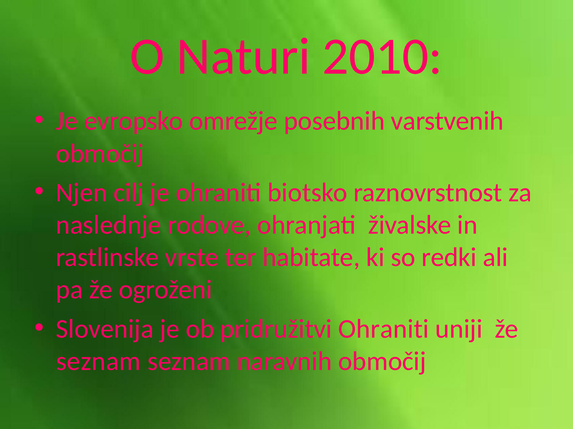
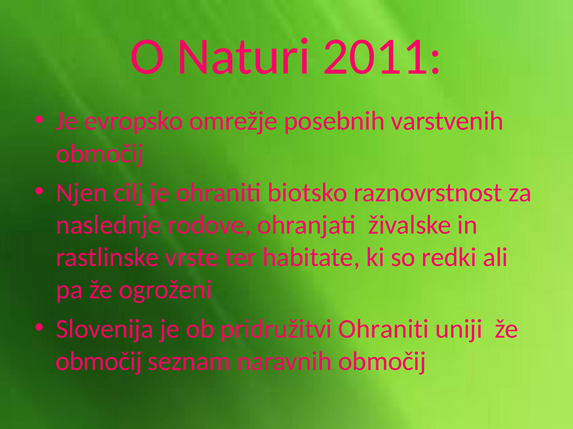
2010: 2010 -> 2011 (382, 57)
seznam: seznam -> območij (99, 362)
